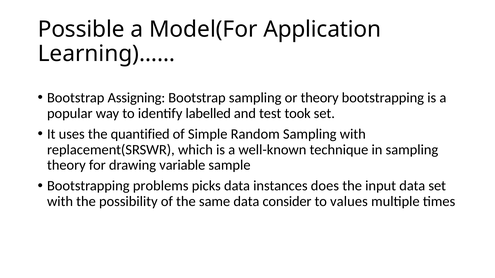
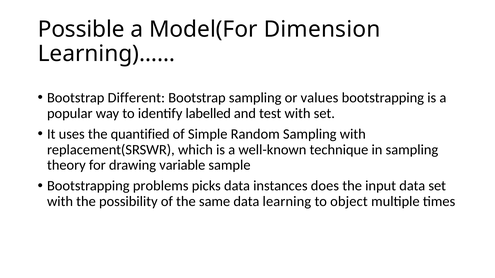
Application: Application -> Dimension (322, 29)
Assigning: Assigning -> Different (136, 98)
or theory: theory -> values (319, 98)
test took: took -> with (298, 113)
consider: consider -> learning (287, 202)
values: values -> object (349, 202)
